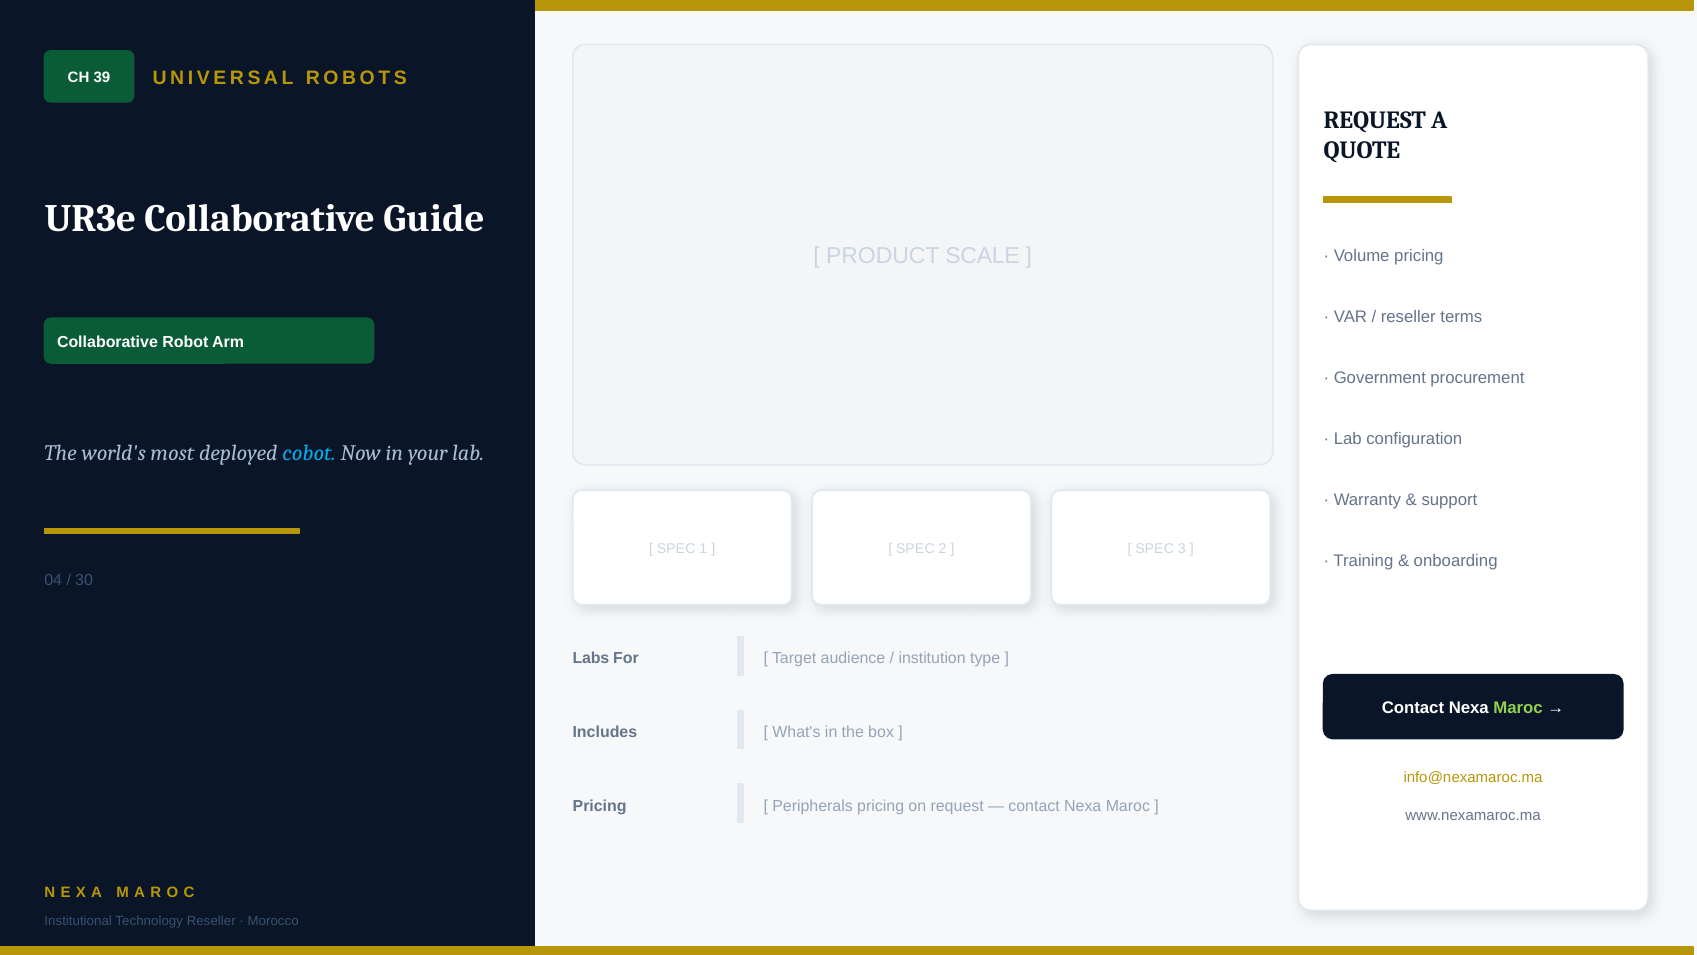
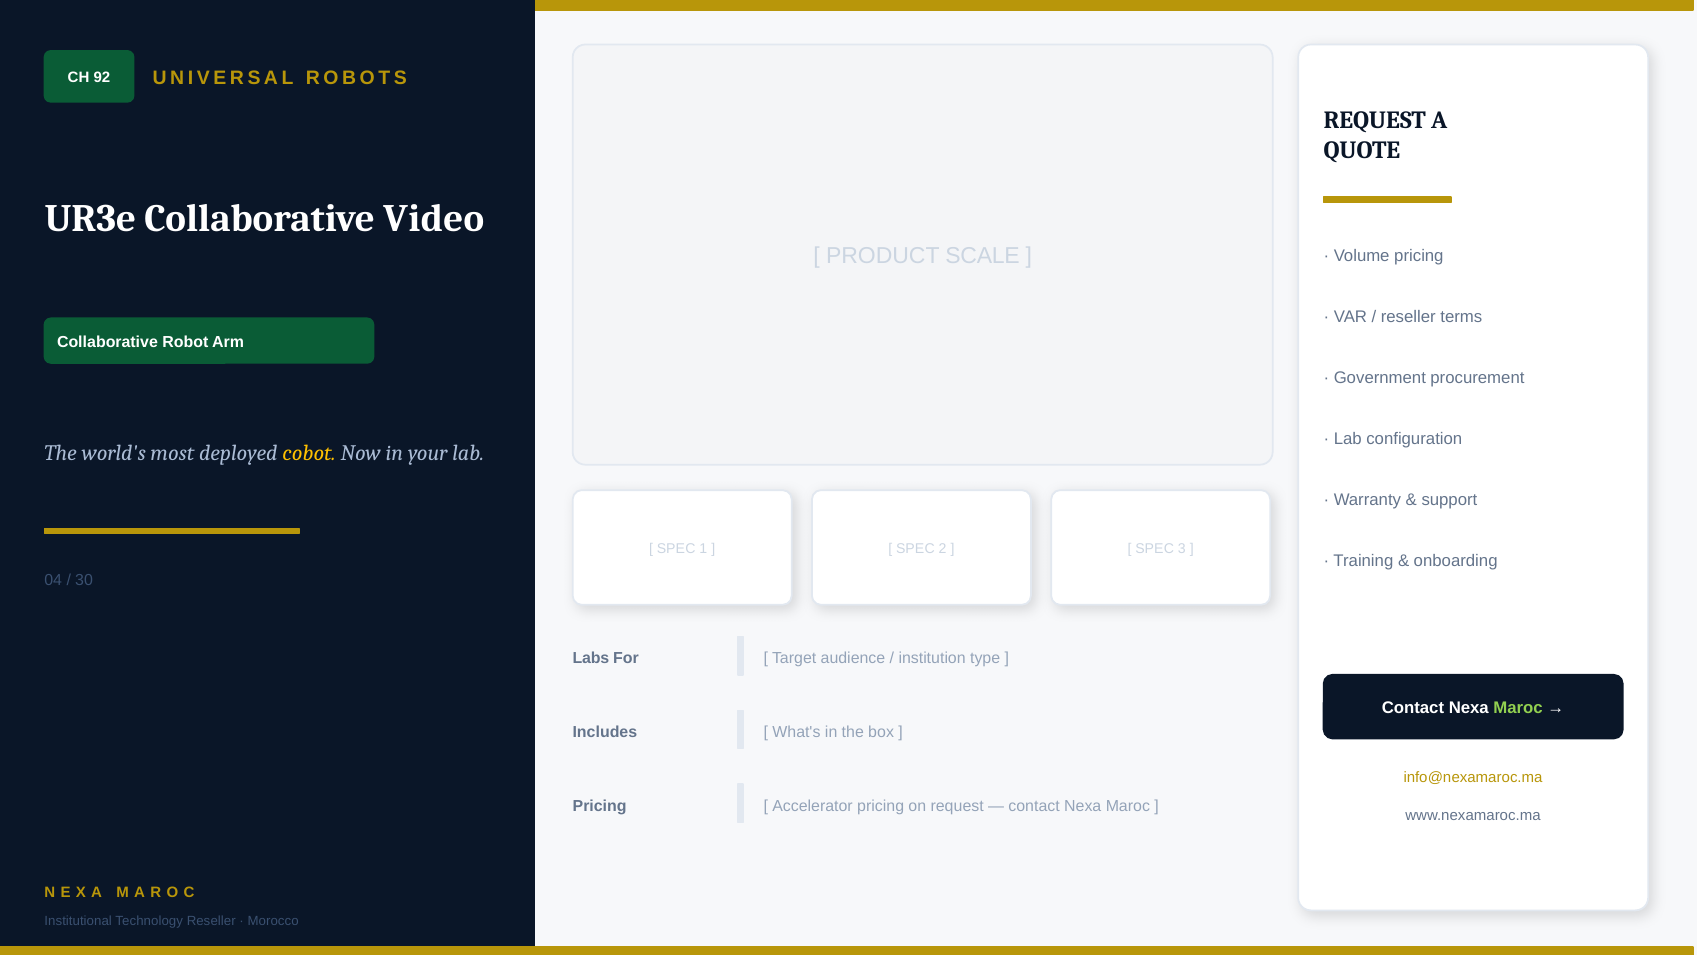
39: 39 -> 92 (102, 77)
Guide: Guide -> Video (434, 219)
cobot colour: light blue -> yellow (309, 453)
Peripherals: Peripherals -> Accelerator (813, 805)
